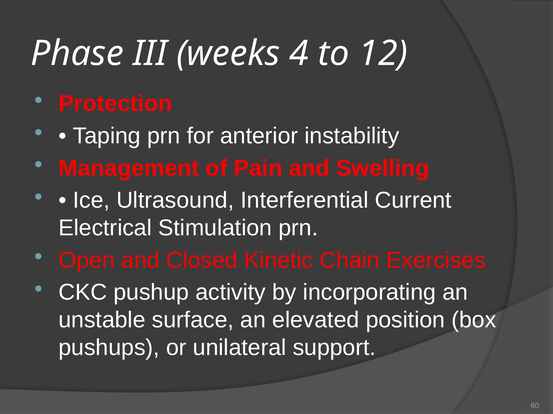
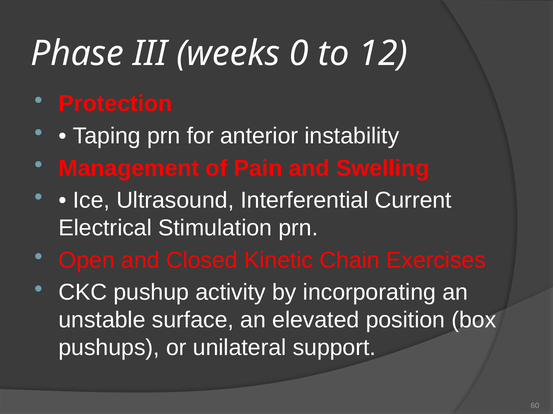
4: 4 -> 0 (299, 54)
